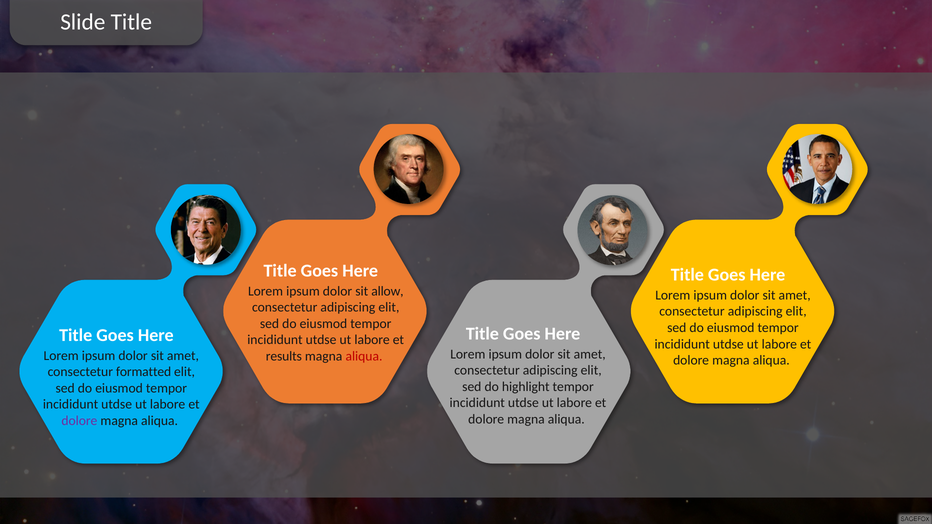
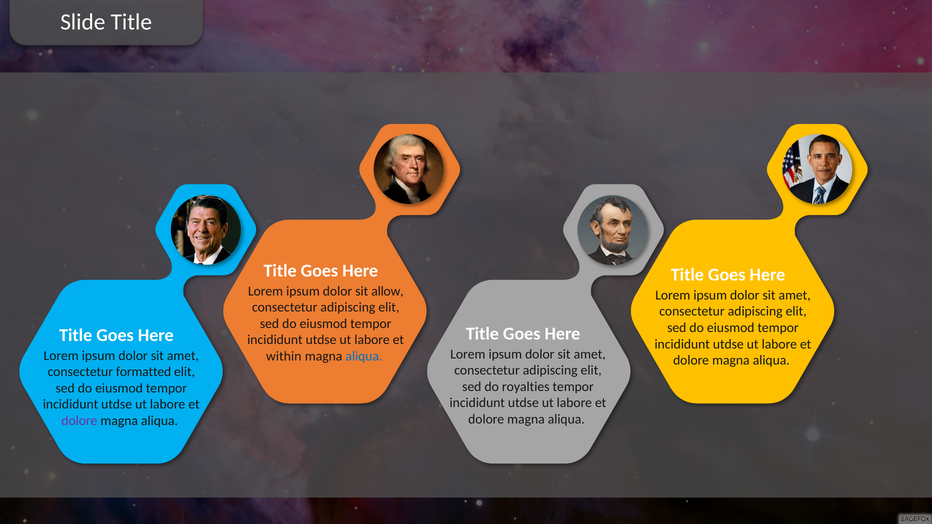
results: results -> within (284, 356)
aliqua colour: red -> blue (364, 356)
highlight: highlight -> royalties (526, 387)
